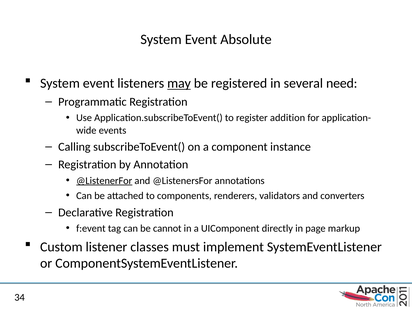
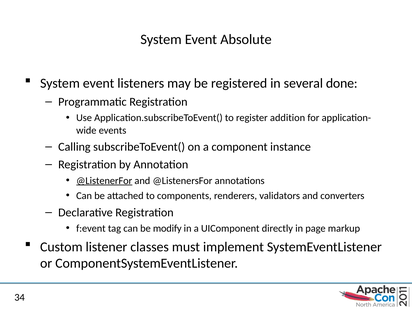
may underline: present -> none (179, 83)
need: need -> done (342, 83)
cannot: cannot -> modify (167, 228)
